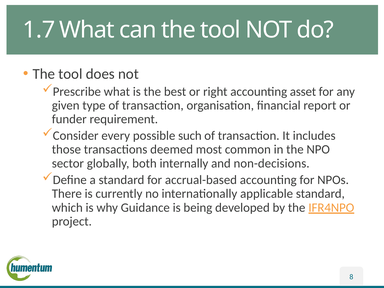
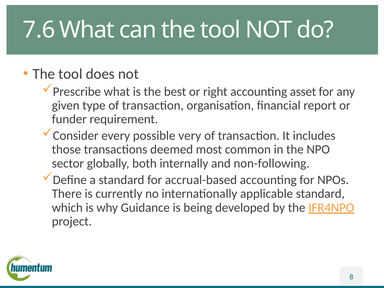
1.7: 1.7 -> 7.6 (39, 30)
such: such -> very (190, 136)
non-decisions: non-decisions -> non-following (272, 163)
